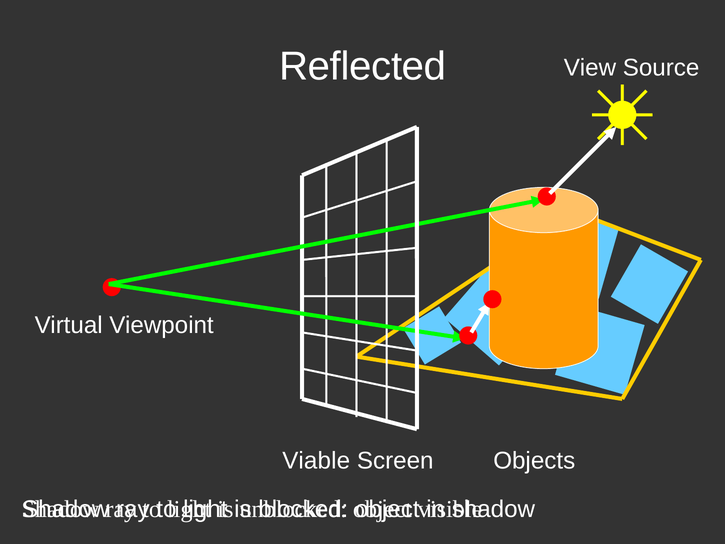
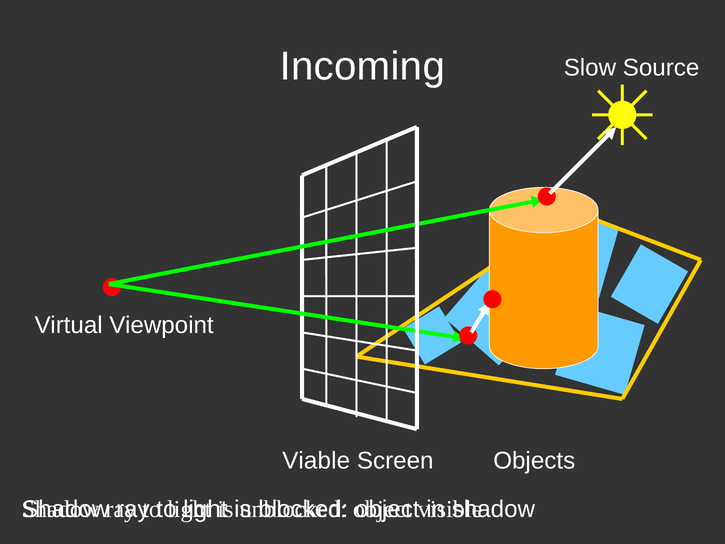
Reflected: Reflected -> Incoming (362, 66)
View: View -> Slow (590, 68)
